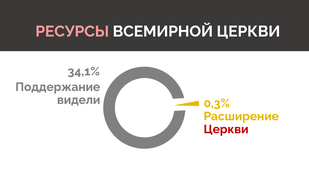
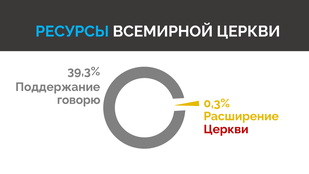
РЕСУРСЫ colour: pink -> light blue (72, 31)
34,1%: 34,1% -> 39,3% (84, 71)
видели: видели -> говорю (79, 100)
